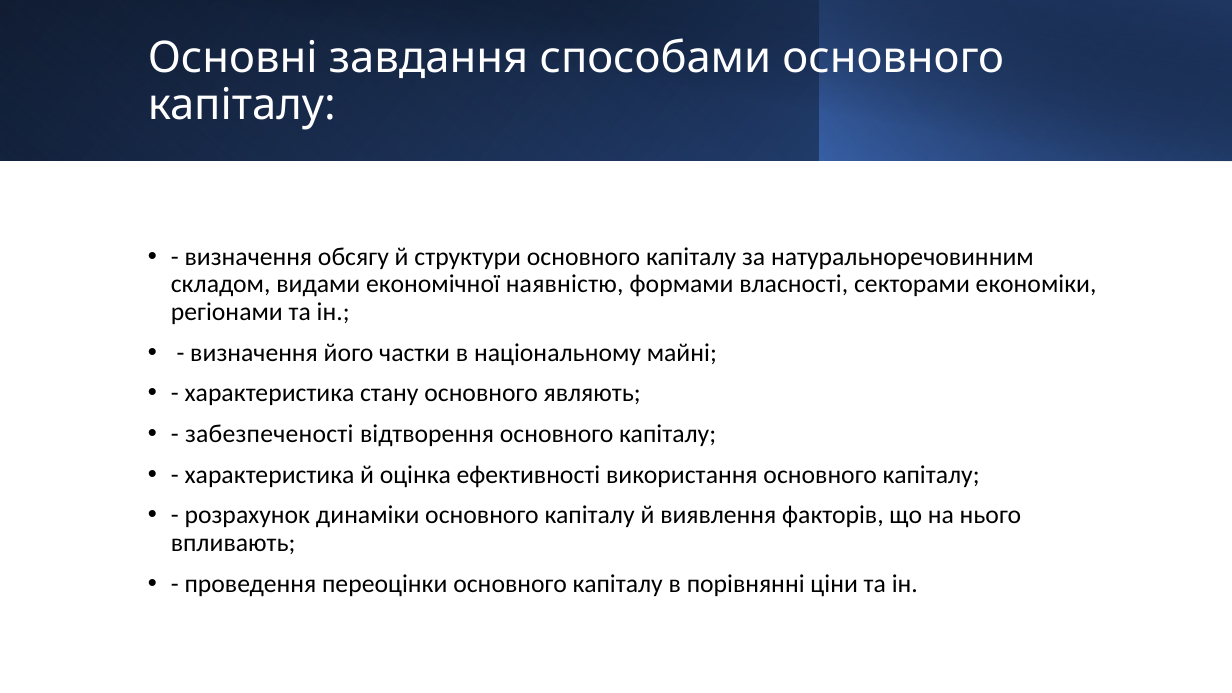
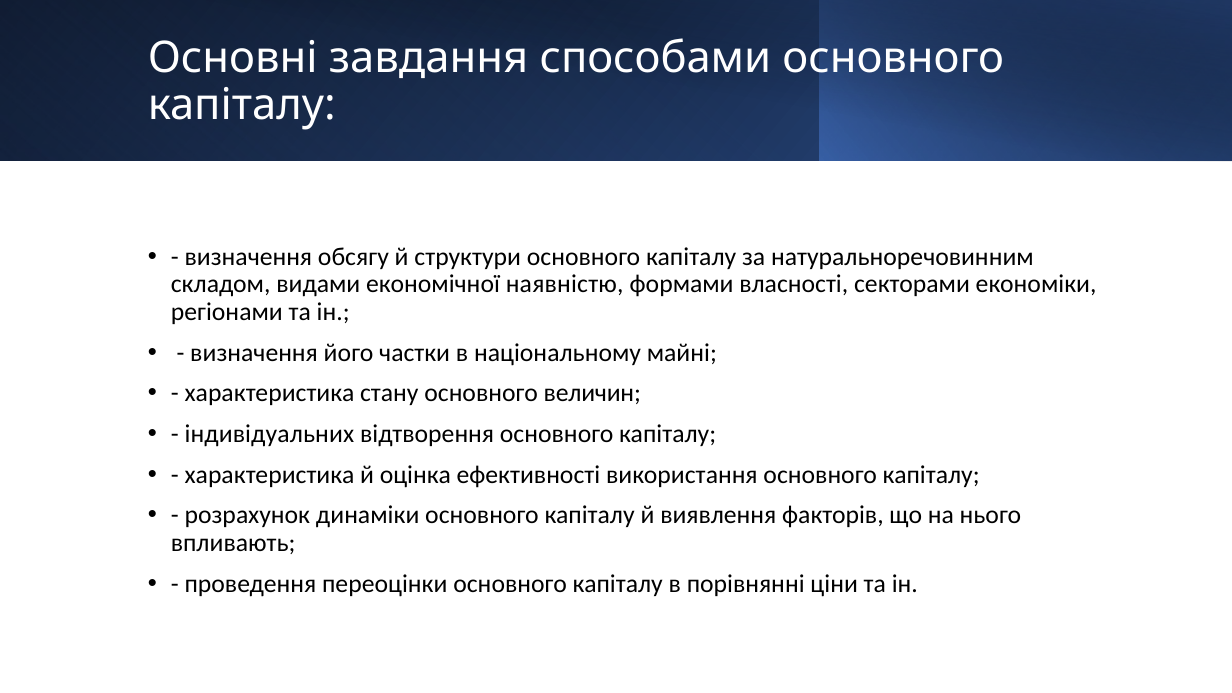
являють: являють -> величин (592, 393)
забезпеченості: забезпеченості -> індивідуальних (269, 434)
